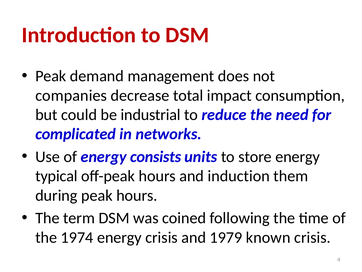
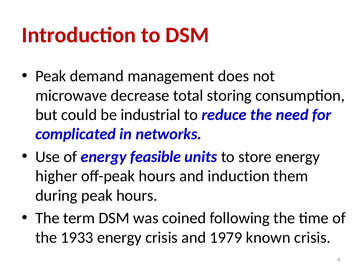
companies: companies -> microwave (71, 95)
impact: impact -> storing (229, 95)
consists: consists -> feasible (156, 156)
typical: typical -> higher (56, 176)
1974: 1974 -> 1933 (77, 237)
